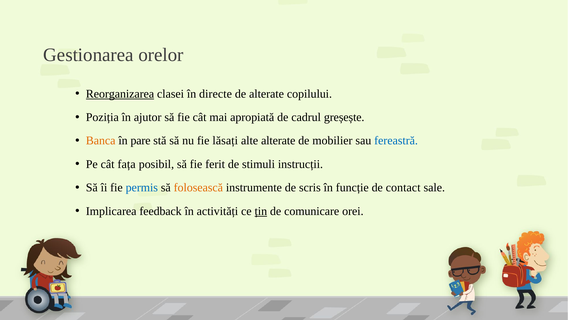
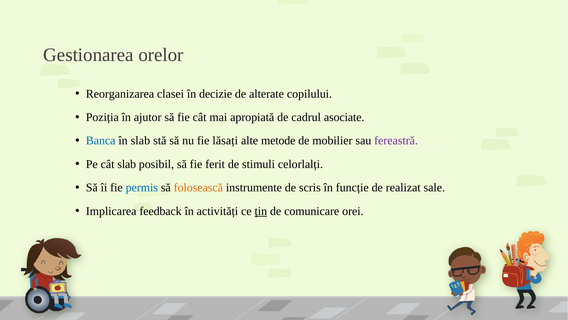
Reorganizarea underline: present -> none (120, 94)
directe: directe -> decizie (216, 94)
greșește: greșește -> asociate (344, 117)
Banca colour: orange -> blue (101, 141)
în pare: pare -> slab (140, 141)
alte alterate: alterate -> metode (278, 141)
fereastră colour: blue -> purple (396, 141)
cât fața: fața -> slab (127, 164)
instrucții: instrucții -> celorlalți (300, 164)
contact: contact -> realizat (403, 187)
